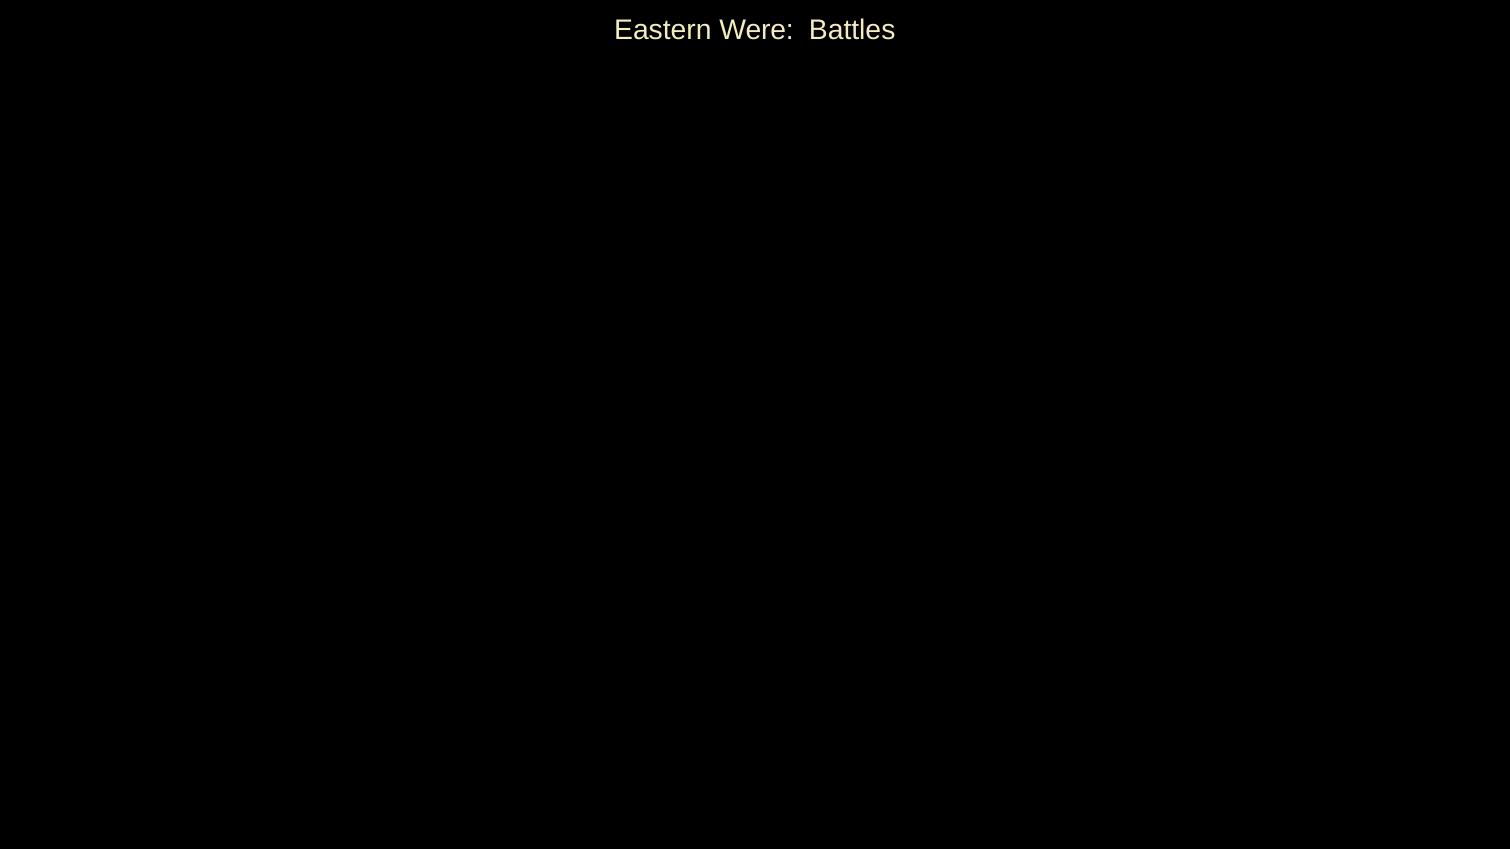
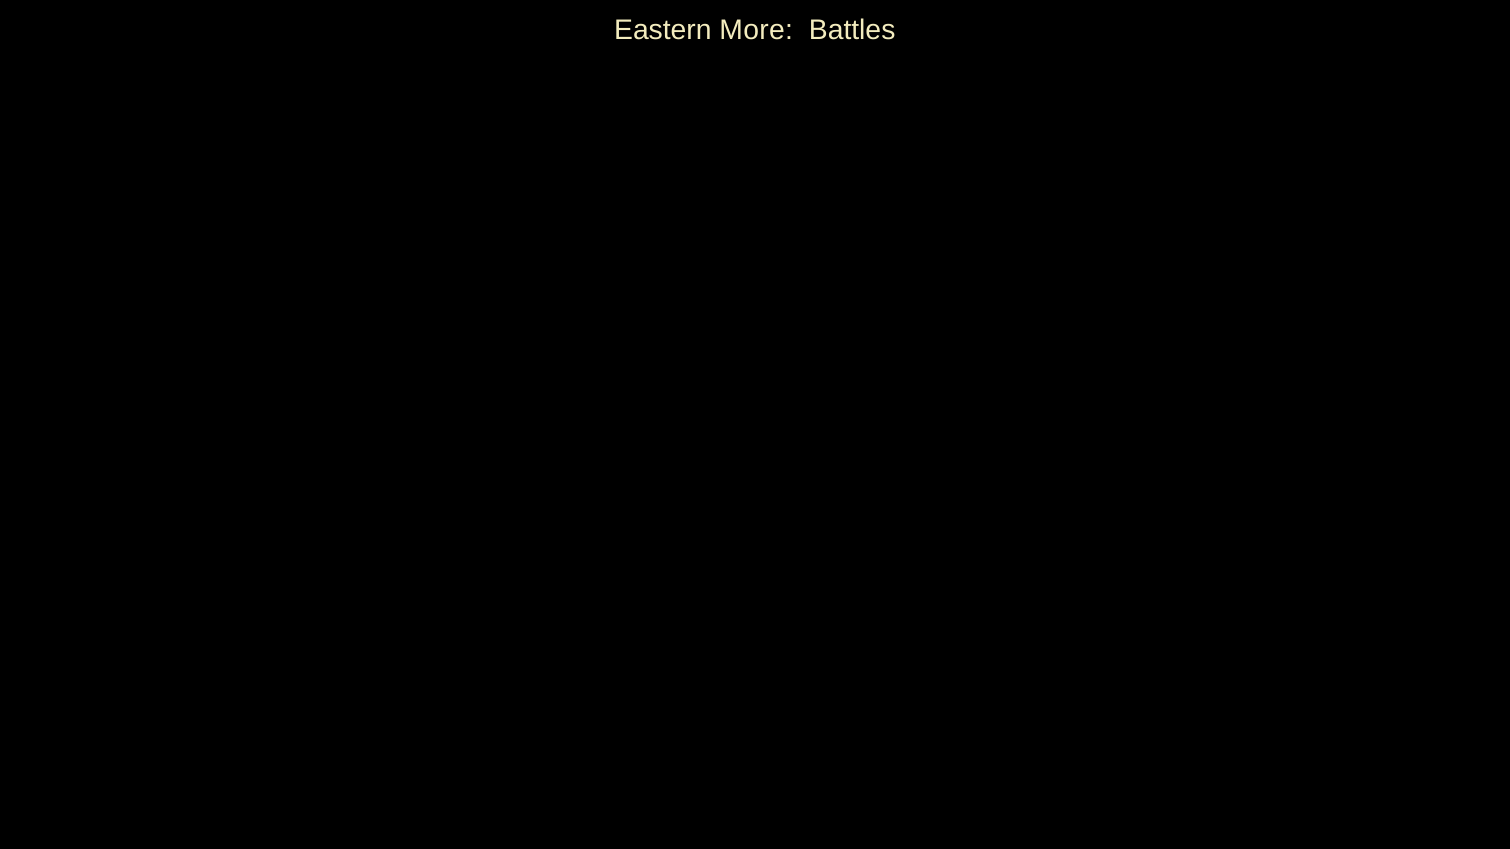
Were: Were -> More (756, 30)
